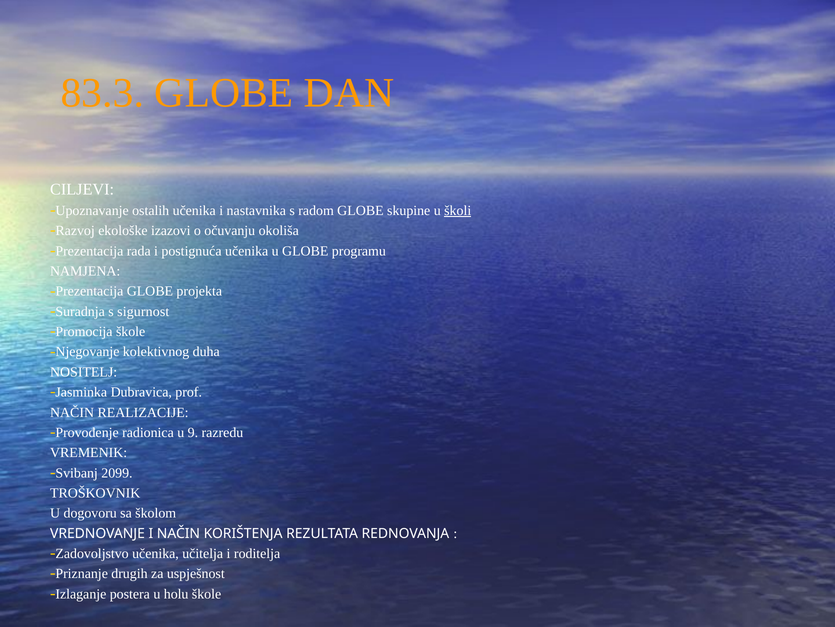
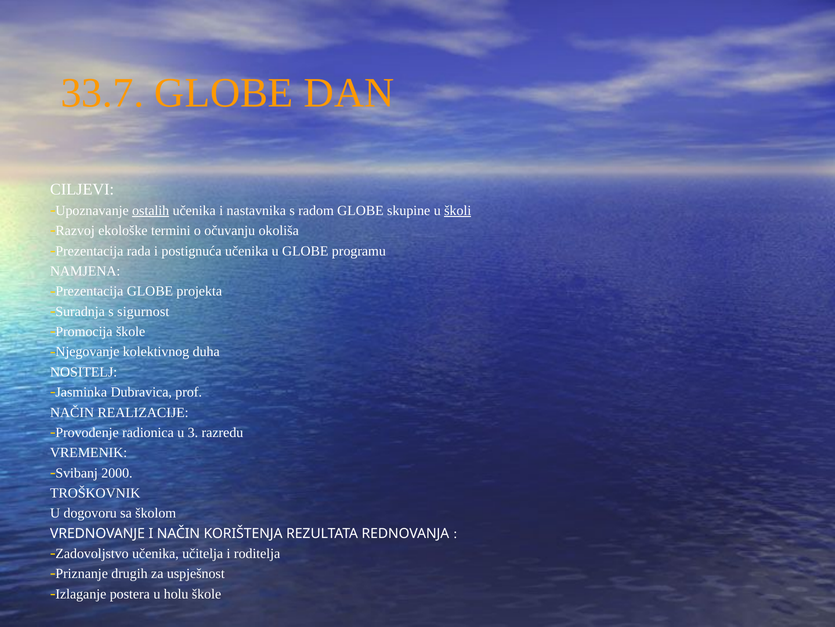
83.3: 83.3 -> 33.7 (102, 93)
ostalih underline: none -> present (151, 210)
izazovi: izazovi -> termini (171, 231)
9: 9 -> 3 (193, 432)
2099: 2099 -> 2000 (117, 472)
